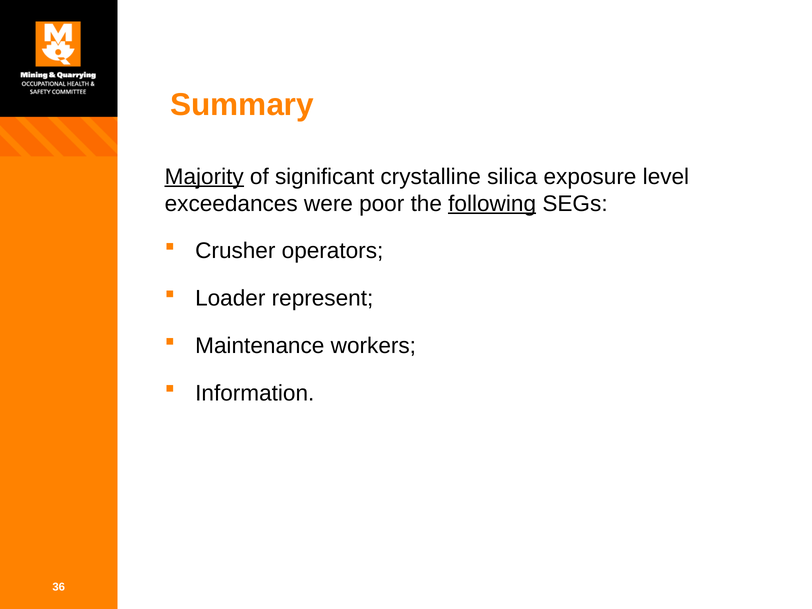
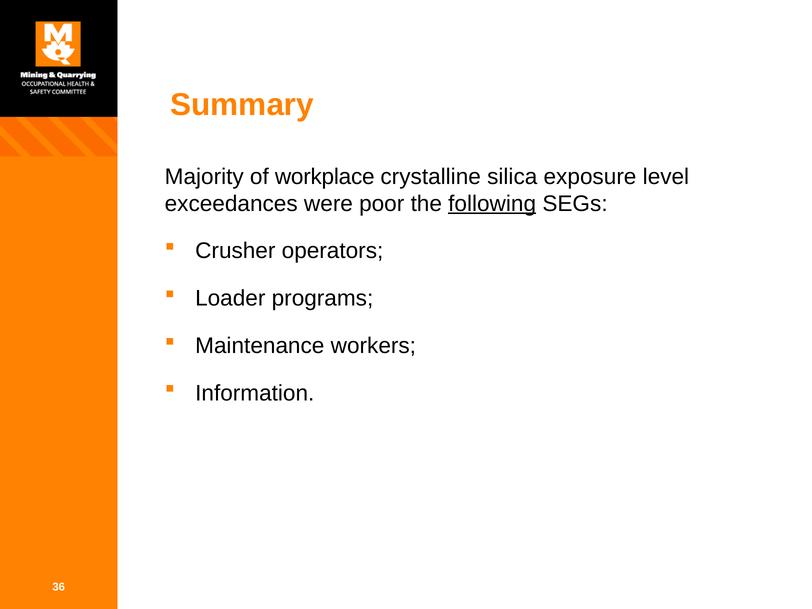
Majority underline: present -> none (204, 177)
significant: significant -> workplace (325, 177)
represent: represent -> programs (322, 298)
